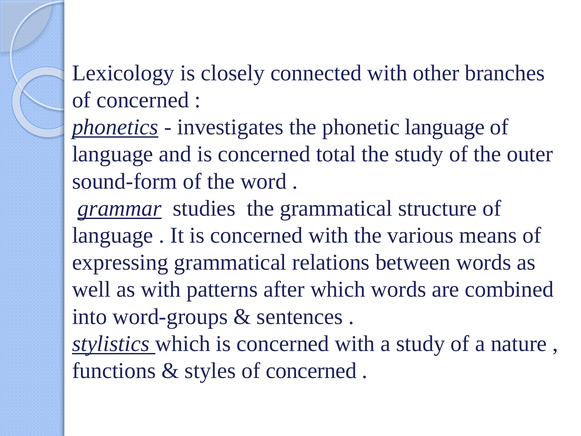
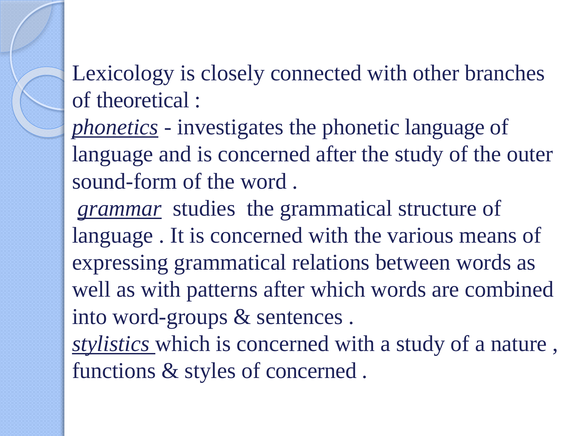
concerned: concerned -> theoretical (143, 100)
concerned total: total -> after (336, 154)
